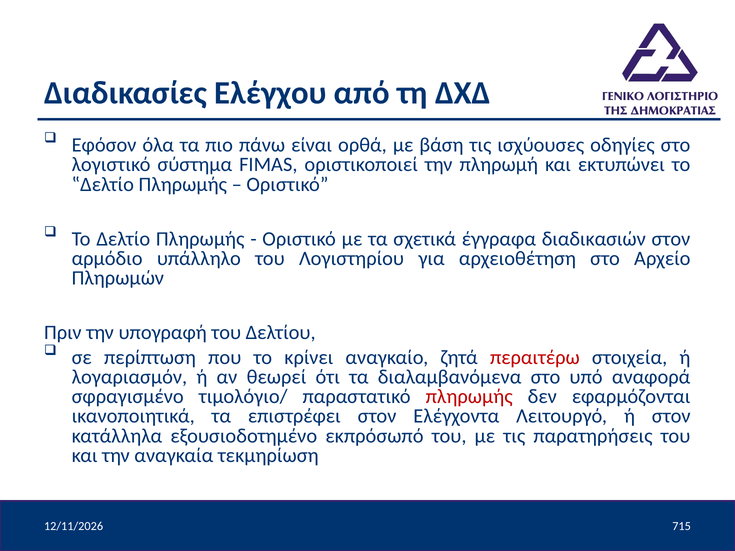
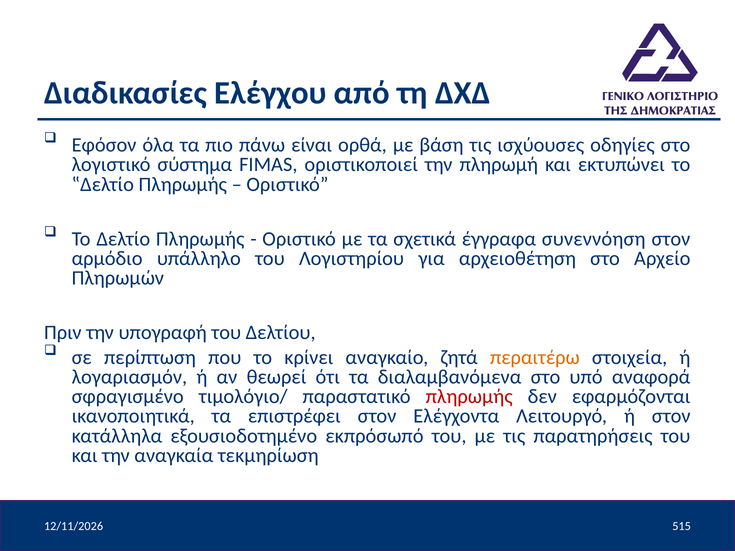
διαδικασιών: διαδικασιών -> συνεννόηση (594, 239)
περαιτέρω colour: red -> orange (535, 358)
715: 715 -> 515 (682, 526)
